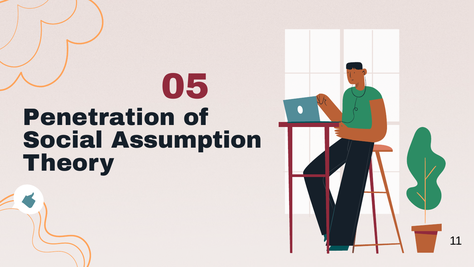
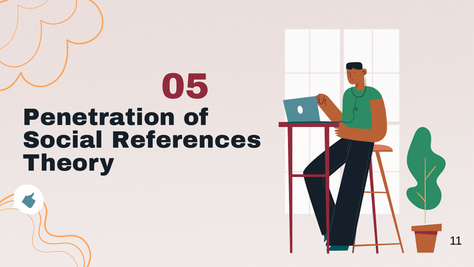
Assumption: Assumption -> References (186, 140)
